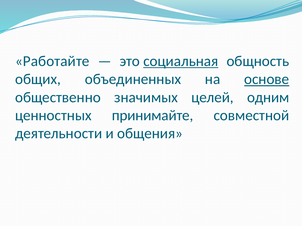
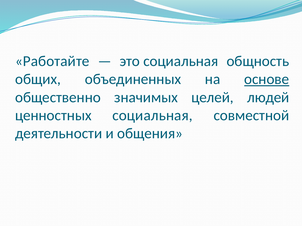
социальная underline: present -> none (181, 61)
одним: одним -> людей (268, 98)
ценностных принимайте: принимайте -> социальная (152, 116)
